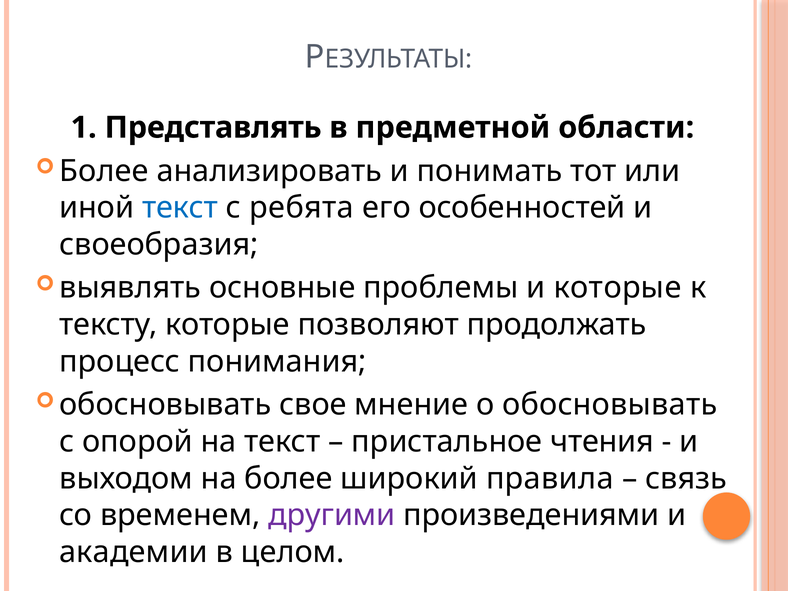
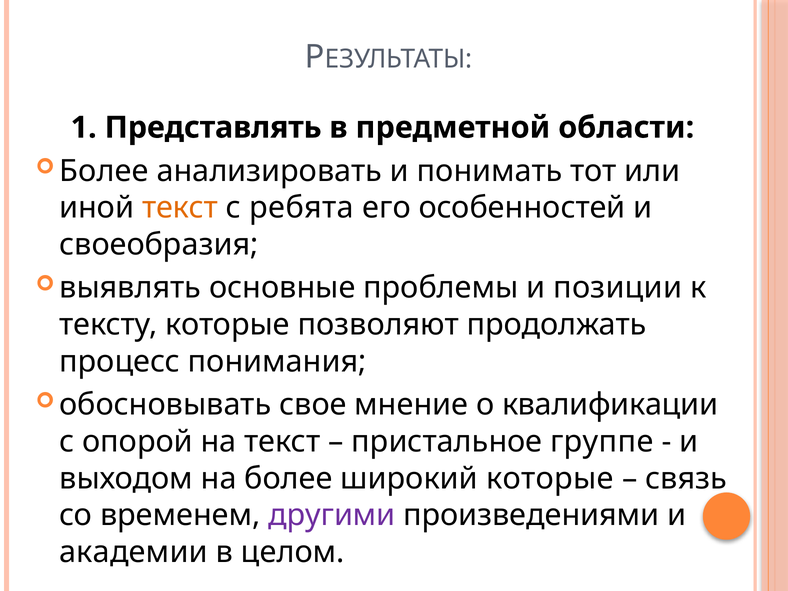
текст colour: blue -> orange (180, 208)
и которые: которые -> позиции (618, 288)
о обосновывать: обосновывать -> квалификации (610, 405)
чтения: чтения -> группе (602, 442)
широкий правила: правила -> которые (550, 478)
